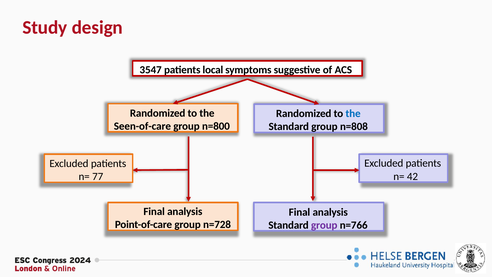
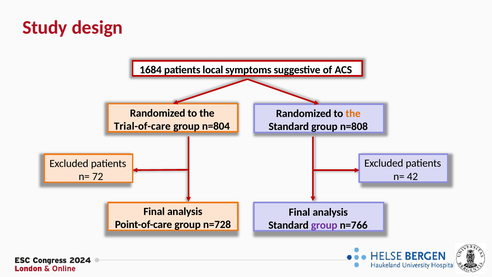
3547: 3547 -> 1684 (151, 70)
the colour: blue -> orange (353, 114)
Seen-of-care: Seen-of-care -> Trial-of-care (142, 126)
n=800: n=800 -> n=804 (216, 126)
77: 77 -> 72 (98, 176)
